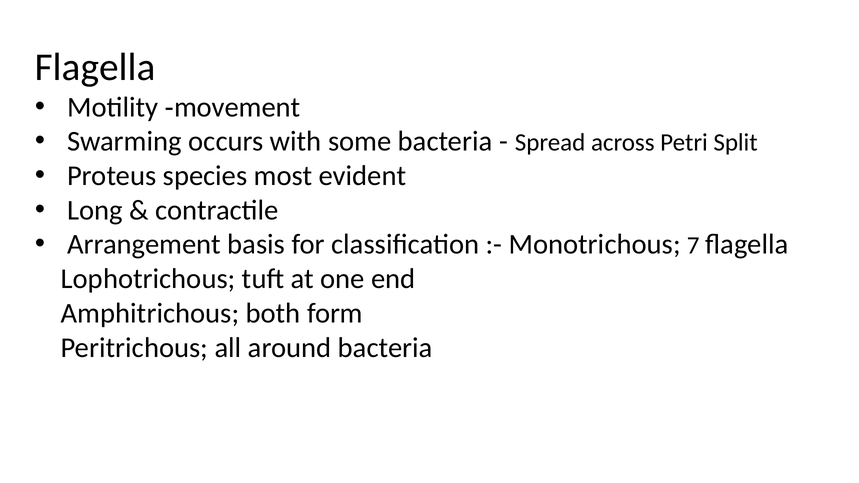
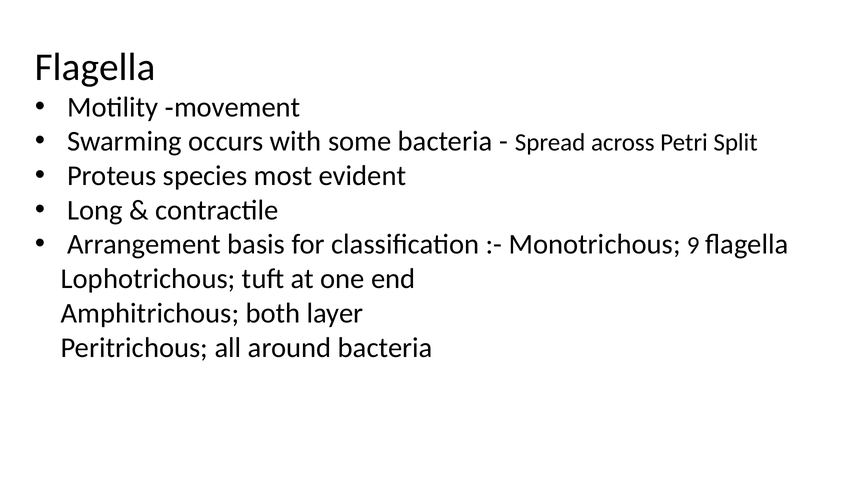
7: 7 -> 9 (693, 246)
form: form -> layer (335, 313)
